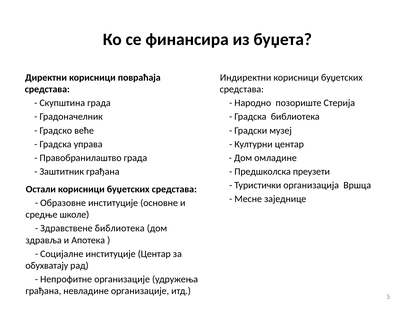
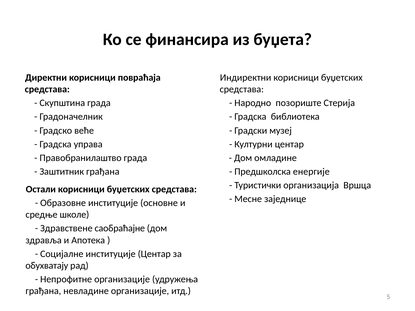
преузети: преузети -> енергије (311, 172)
Здравствене библиотека: библиотека -> саобраћајне (120, 229)
